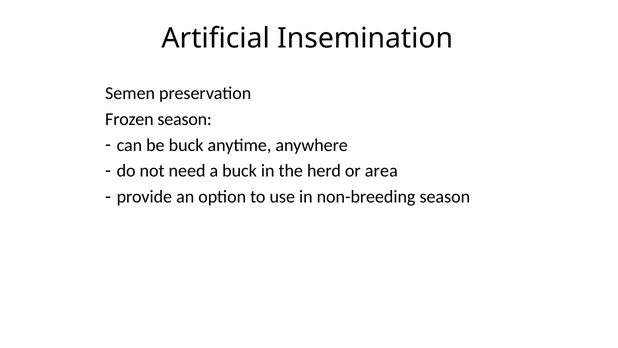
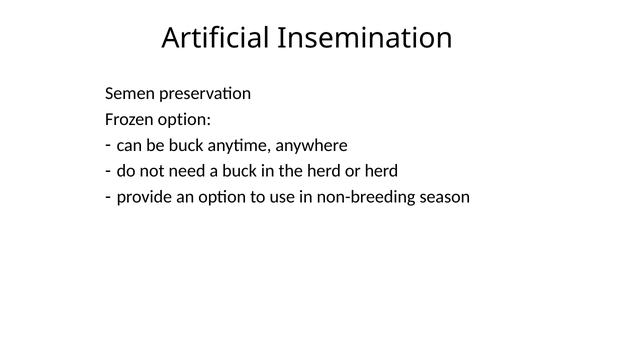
Frozen season: season -> option (184, 119)
or area: area -> herd (382, 171)
